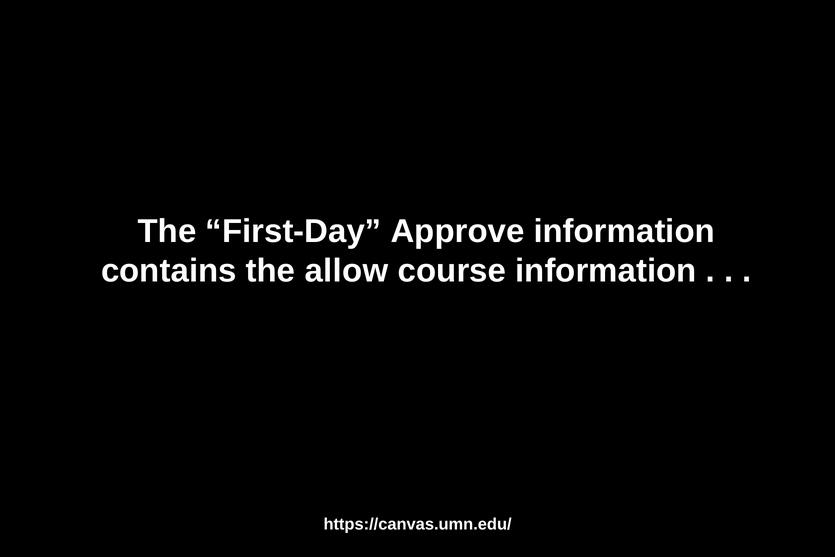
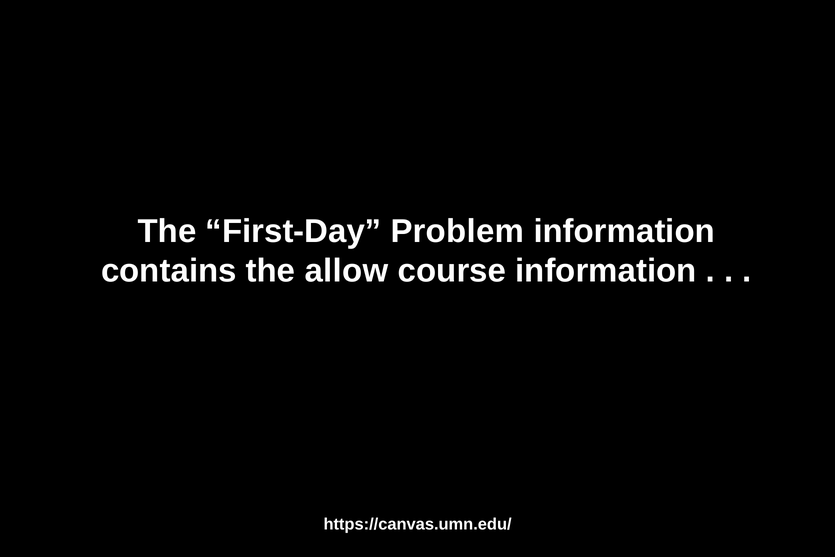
Approve: Approve -> Problem (457, 231)
